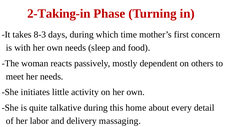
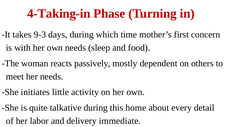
2-Taking-in: 2-Taking-in -> 4-Taking-in (59, 14)
8-3: 8-3 -> 9-3 (40, 35)
massaging: massaging -> immediate (120, 121)
